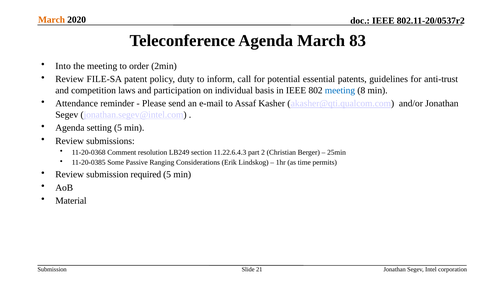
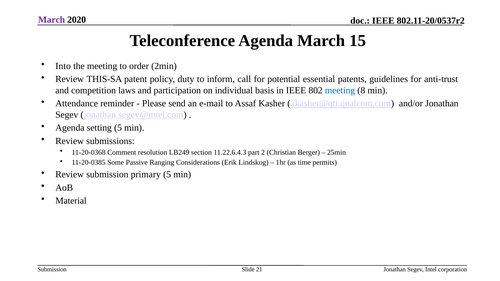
March colour: orange -> purple (52, 20)
83: 83 -> 15 (358, 41)
FILE-SA: FILE-SA -> THIS-SA (104, 79)
required: required -> primary (146, 175)
